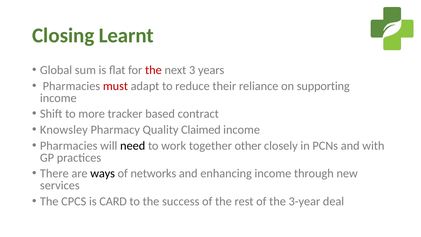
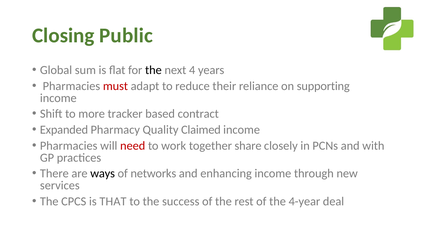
Learnt: Learnt -> Public (126, 35)
the colour: red -> black (153, 70)
3: 3 -> 4 (192, 70)
Knowsley: Knowsley -> Expanded (64, 130)
need colour: black -> red (133, 146)
other: other -> share (248, 146)
CARD: CARD -> THAT (113, 201)
3-year: 3-year -> 4-year (304, 201)
